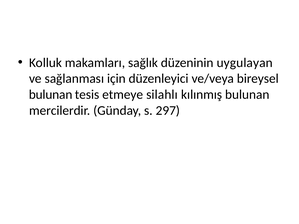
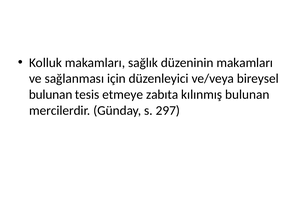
düzeninin uygulayan: uygulayan -> makamları (245, 63)
silahlı: silahlı -> zabıta (162, 95)
